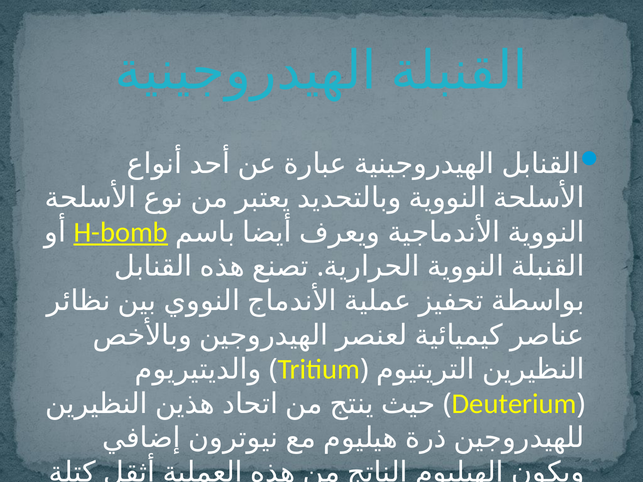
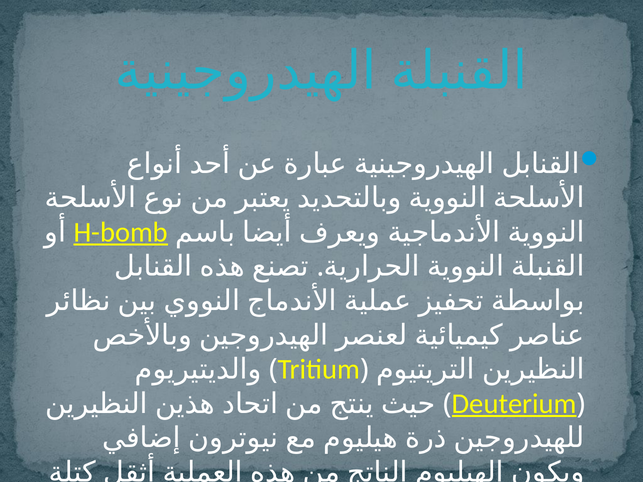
Deuterium underline: none -> present (514, 404)
